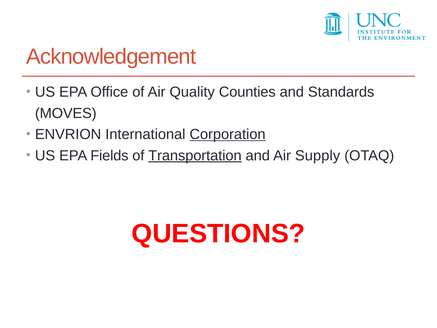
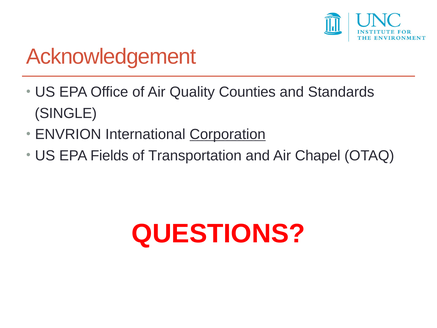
MOVES: MOVES -> SINGLE (66, 113)
Transportation underline: present -> none (195, 155)
Supply: Supply -> Chapel (318, 155)
